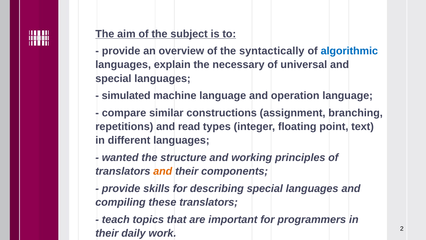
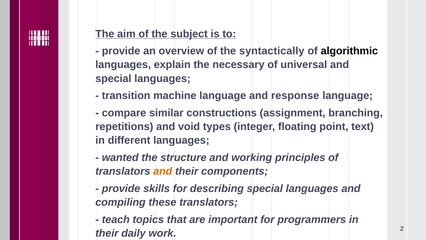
algorithmic colour: blue -> black (349, 51)
simulated: simulated -> transition (126, 96)
operation: operation -> response (295, 96)
read: read -> void (189, 126)
